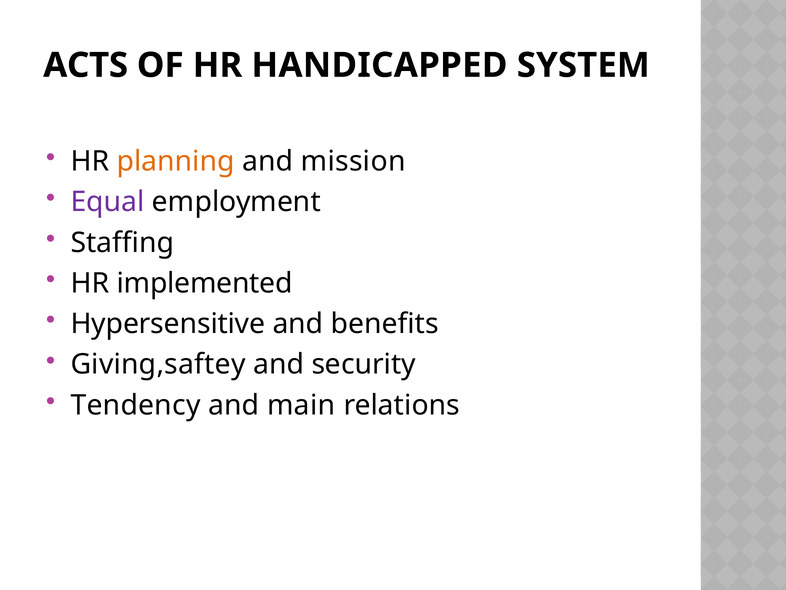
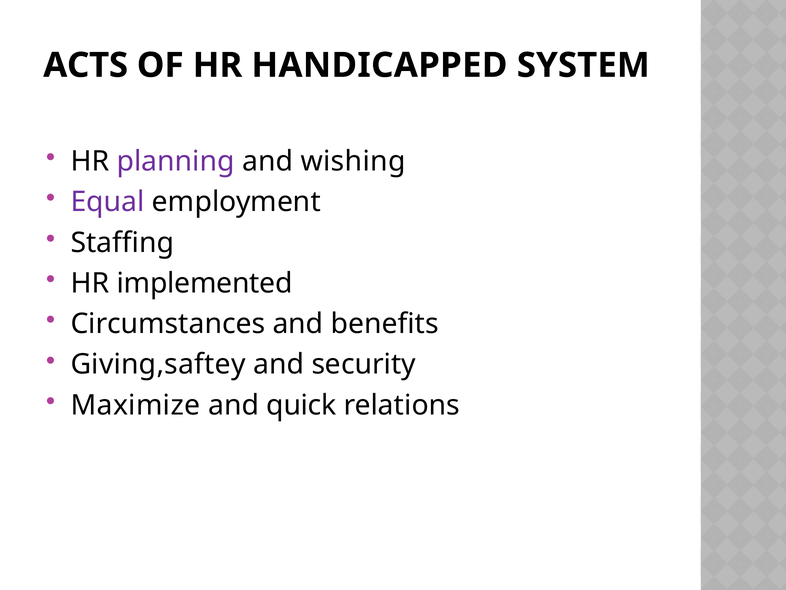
planning colour: orange -> purple (176, 161)
mission: mission -> wishing (353, 161)
Hypersensitive: Hypersensitive -> Circumstances (168, 324)
Tendency: Tendency -> Maximize (136, 405)
main: main -> quick (301, 405)
